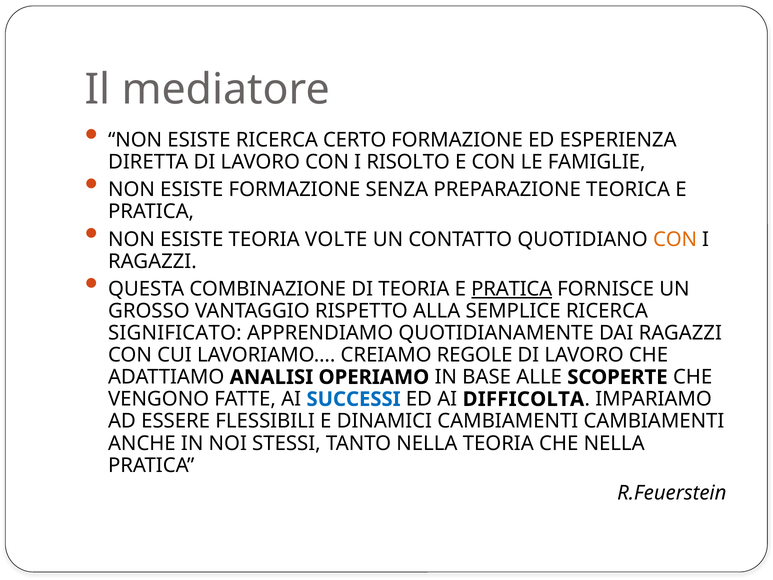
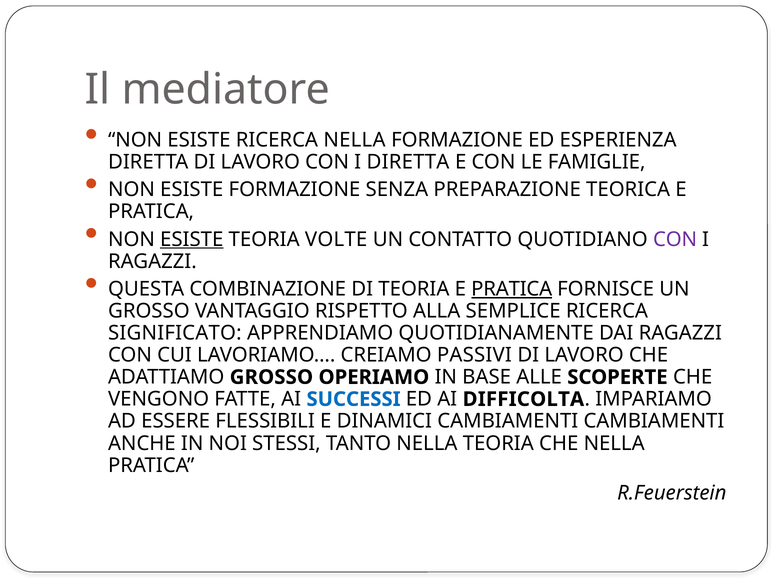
RICERCA CERTO: CERTO -> NELLA (355, 140)
I RISOLTO: RISOLTO -> DIRETTA (408, 162)
ESISTE underline: none -> present (192, 239)
CON colour: orange -> purple (675, 239)
REGOLE: REGOLE -> PASSIVI (474, 355)
ADATTIAMO ANALISI: ANALISI -> GROSSO (271, 377)
